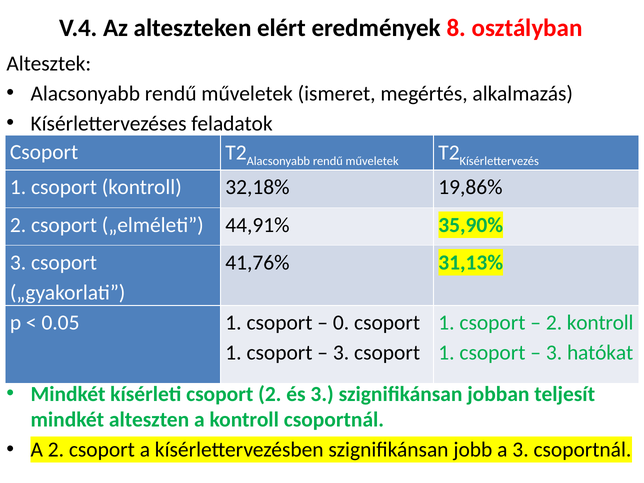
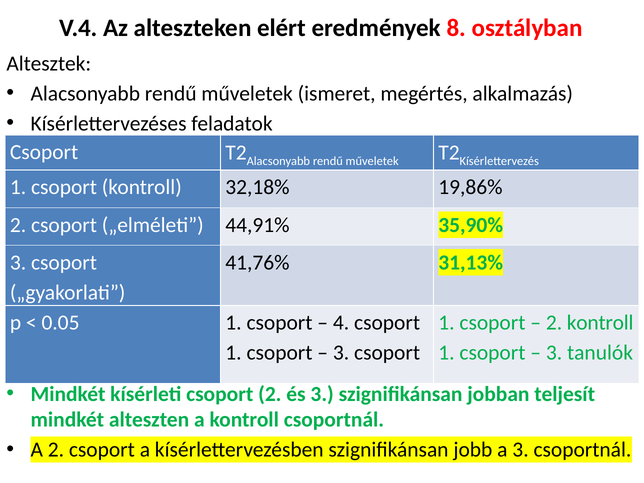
0: 0 -> 4 (341, 323)
hatókat: hatókat -> tanulók (600, 353)
